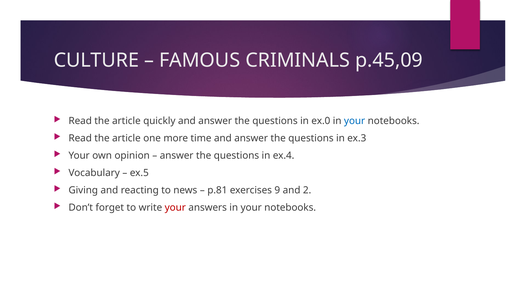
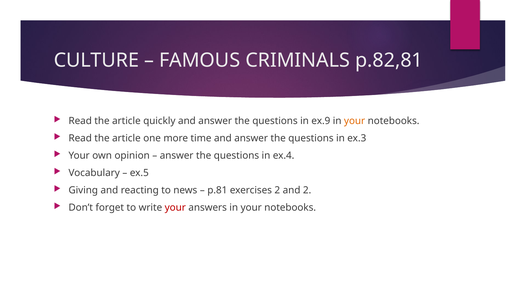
p.45,09: p.45,09 -> p.82,81 (389, 60)
ex.0: ex.0 -> ex.9 (321, 121)
your colour: blue -> orange (355, 121)
exercises 9: 9 -> 2 (277, 190)
